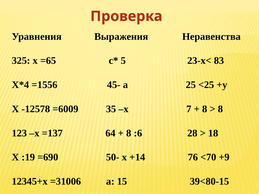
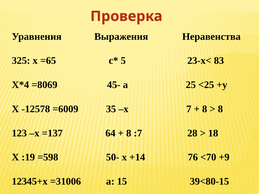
=1556: =1556 -> =8069 (44, 85)
:6: :6 -> :7 (138, 133)
=690: =690 -> =598 (48, 157)
